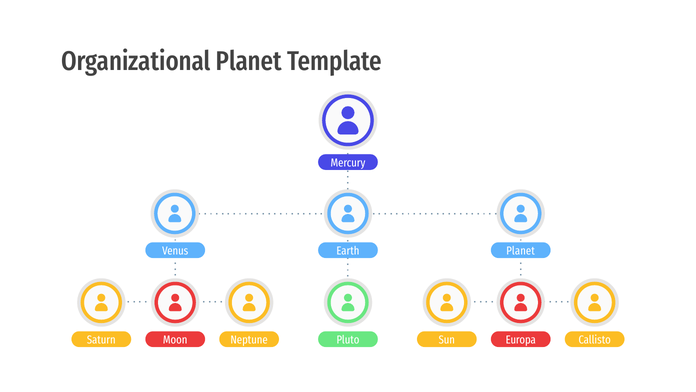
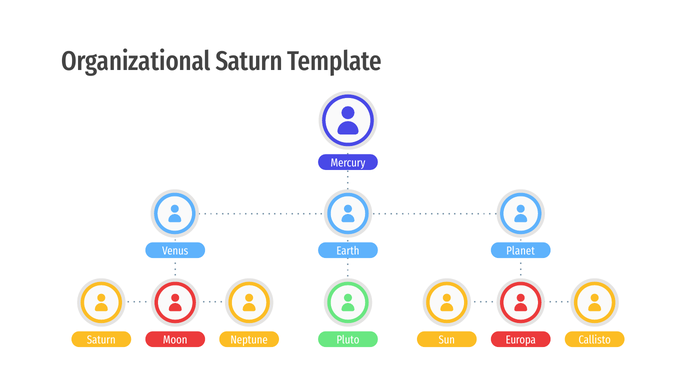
Organizational Planet: Planet -> Saturn (249, 61)
